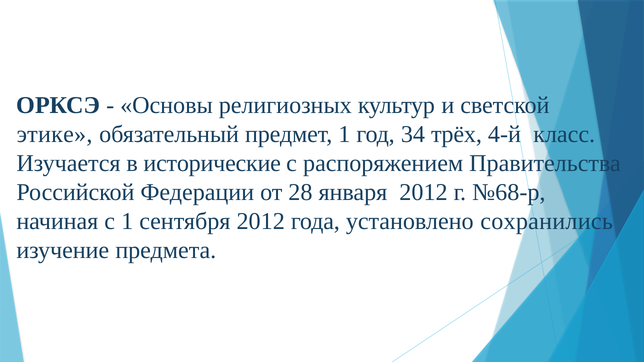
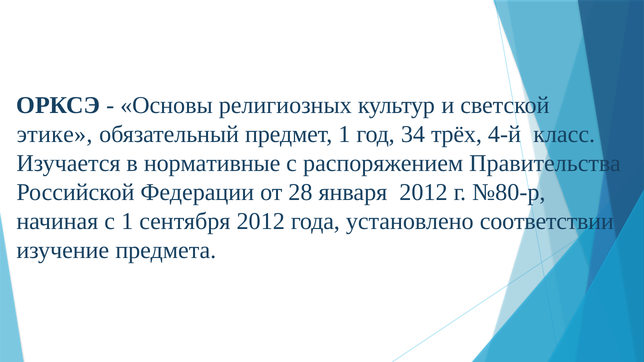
исторические: исторические -> нормативные (212, 163)
№68-р: №68-р -> №80-р (509, 192)
сохранились: сохранились -> соответствии (547, 221)
